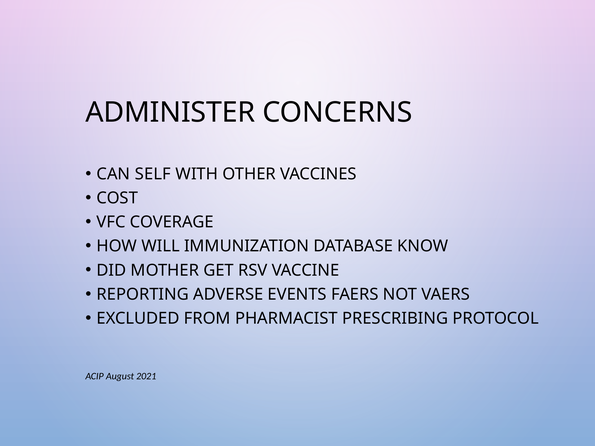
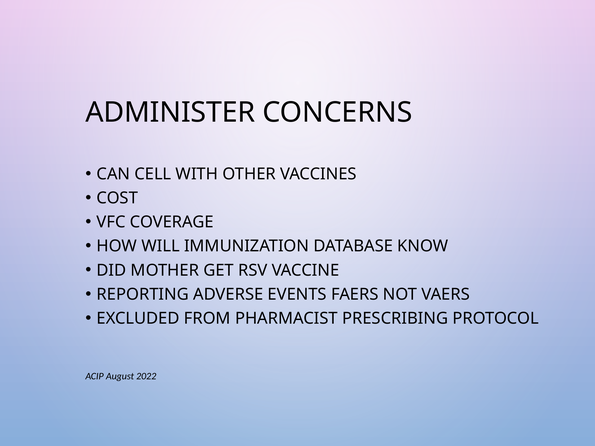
SELF: SELF -> CELL (153, 174)
2021: 2021 -> 2022 (146, 376)
